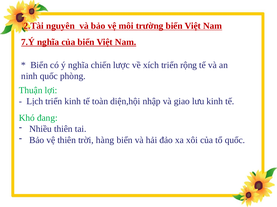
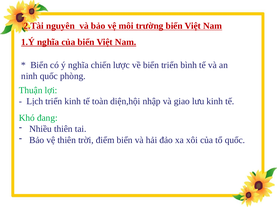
7.Ý: 7.Ý -> 1.Ý (28, 42)
về xích: xích -> biển (151, 65)
rộng: rộng -> bình (189, 65)
hàng: hàng -> điểm (105, 141)
